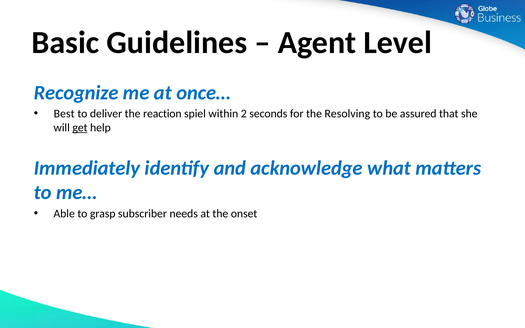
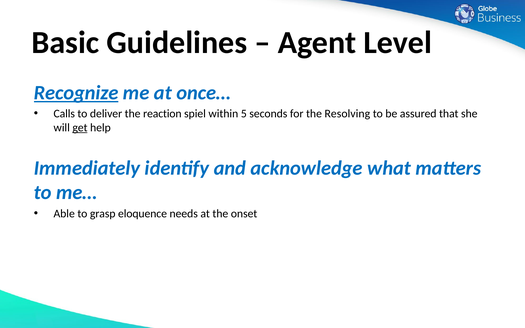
Recognize underline: none -> present (76, 93)
Best: Best -> Calls (64, 114)
2: 2 -> 5 (244, 114)
subscriber: subscriber -> eloquence (143, 214)
